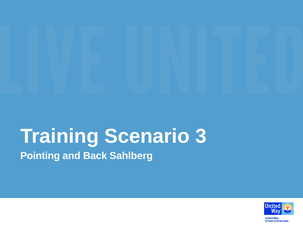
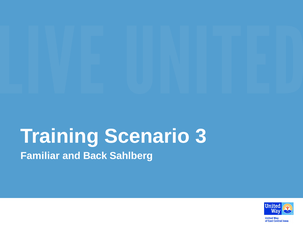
Pointing: Pointing -> Familiar (40, 156)
